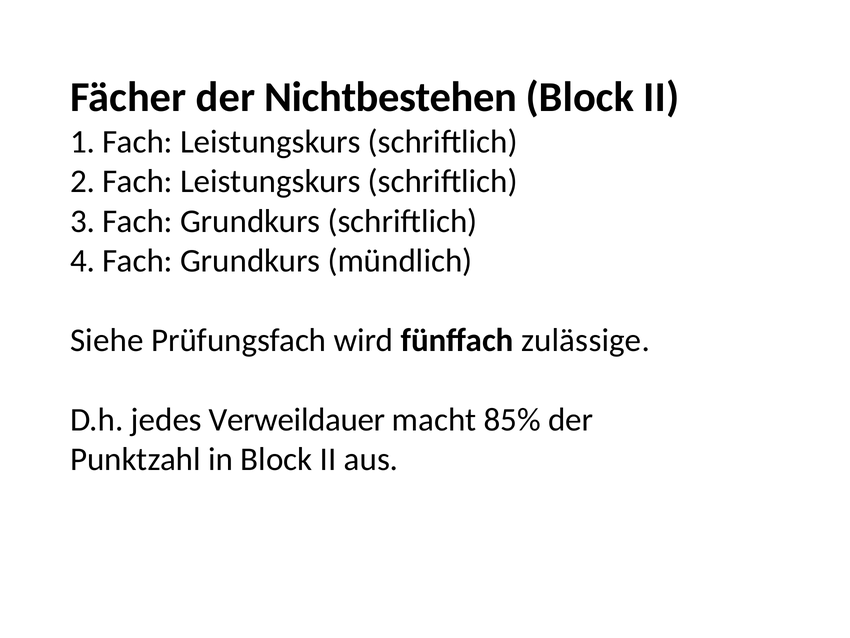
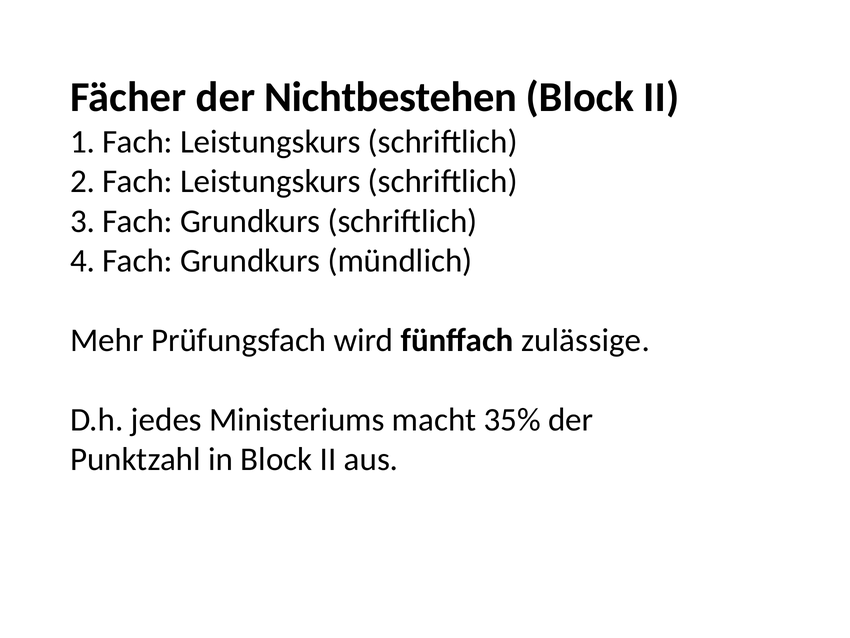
Siehe: Siehe -> Mehr (107, 340)
Verweildauer: Verweildauer -> Ministeriums (297, 420)
85%: 85% -> 35% (512, 420)
